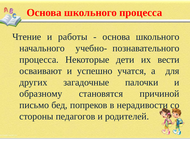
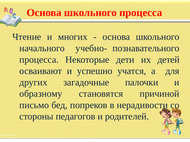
работы: работы -> многих (73, 37)
вести: вести -> детей (169, 60)
